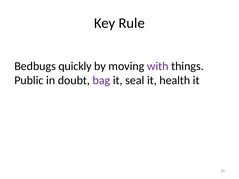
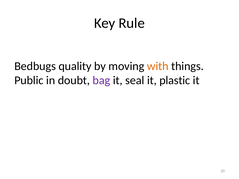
quickly: quickly -> quality (75, 66)
with colour: purple -> orange (158, 66)
health: health -> plastic (175, 81)
